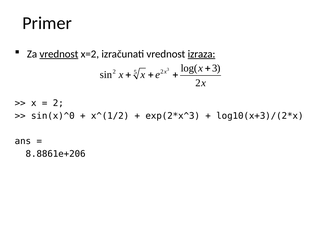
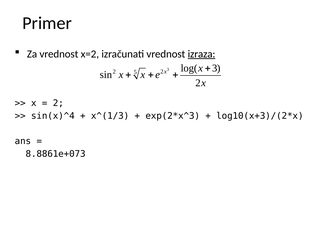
vrednost underline: present -> none (59, 54)
sin(x)^0: sin(x)^0 -> sin(x)^4 (53, 116)
x^(1/2: x^(1/2 -> x^(1/3 (110, 116)
8.8861e+206: 8.8861e+206 -> 8.8861e+073 (56, 154)
